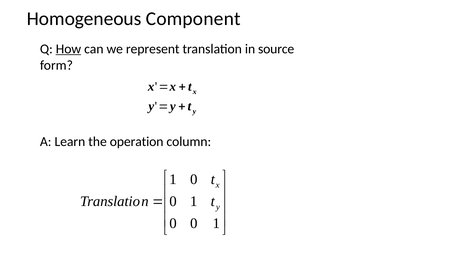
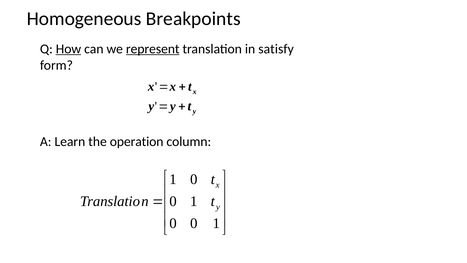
Component: Component -> Breakpoints (193, 19)
represent underline: none -> present (153, 49)
source: source -> satisfy (276, 49)
